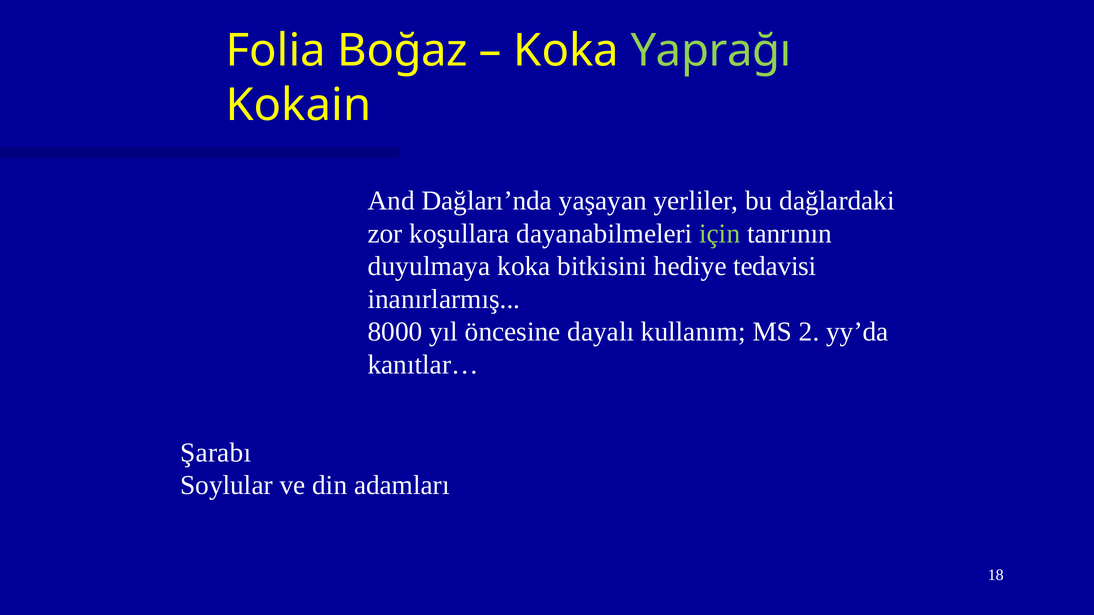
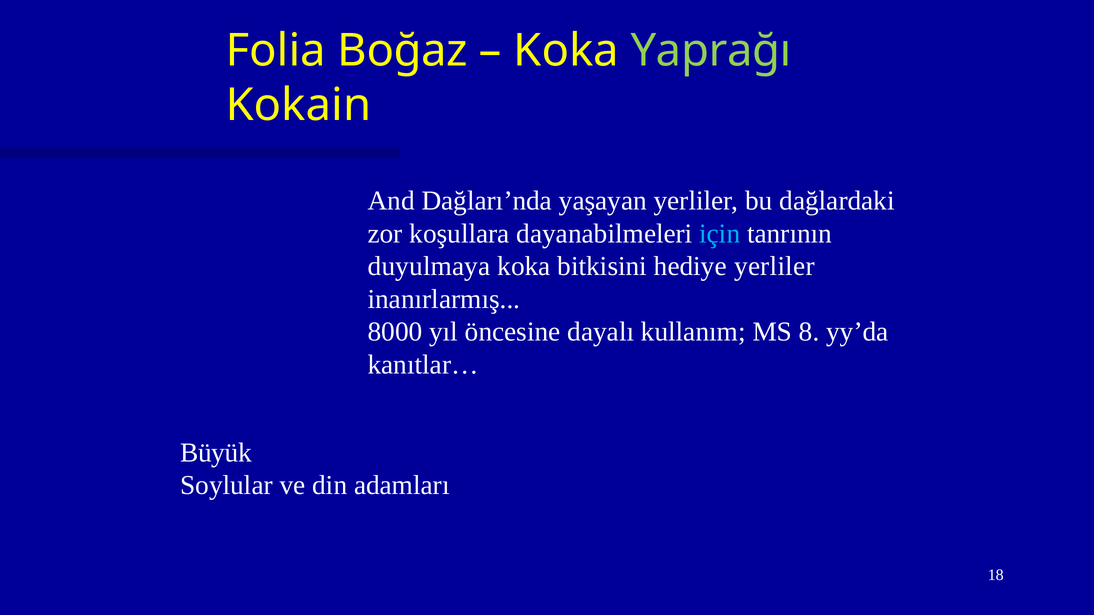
için colour: light green -> light blue (720, 234)
hediye tedavisi: tedavisi -> yerliler (774, 266)
2: 2 -> 8 (809, 332)
Şarabı: Şarabı -> Büyük (216, 453)
